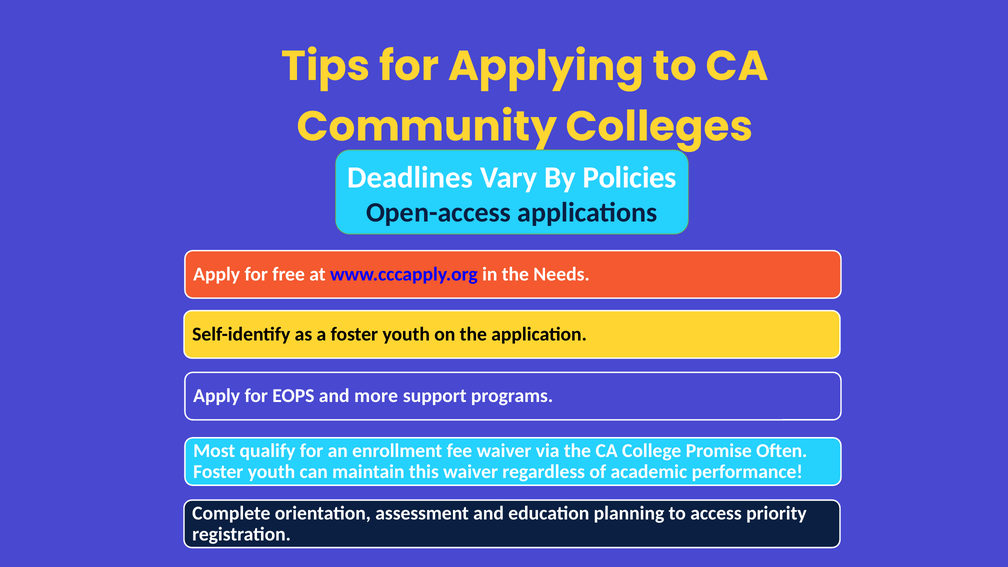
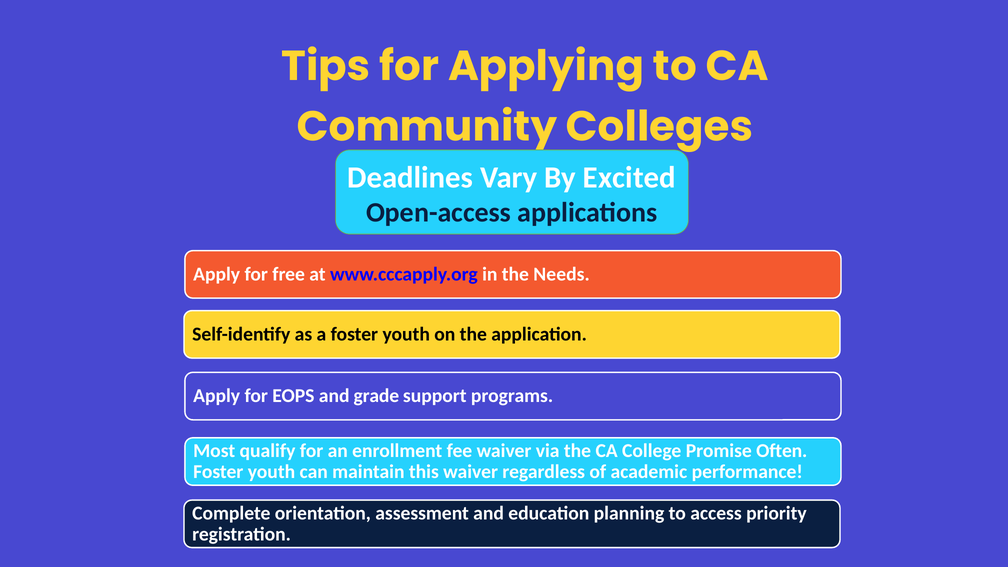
Policies: Policies -> Excited (629, 177)
more: more -> grade (376, 396)
